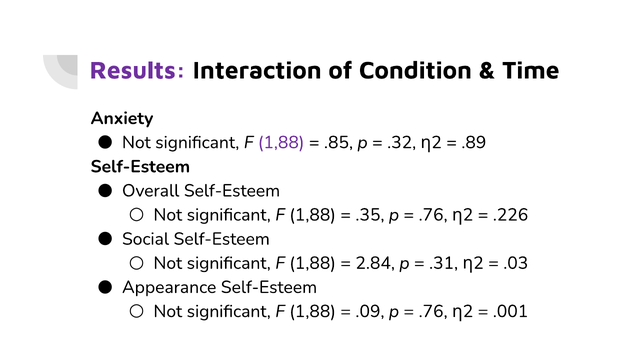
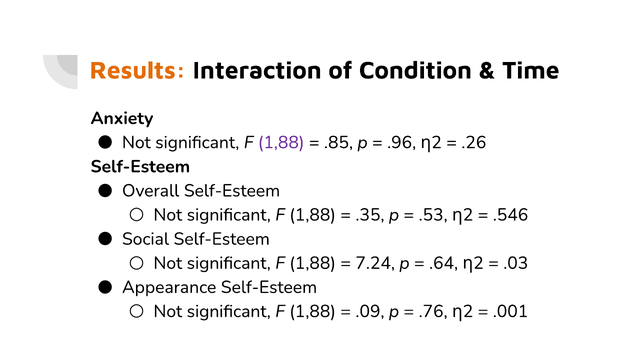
Results colour: purple -> orange (138, 70)
.32: .32 -> .96 (402, 142)
.89: .89 -> .26 (474, 142)
.76: .76 -> .53 (433, 215)
.226: .226 -> .546 (511, 215)
2.84: 2.84 -> 7.24 (375, 263)
.31: .31 -> .64 (444, 263)
